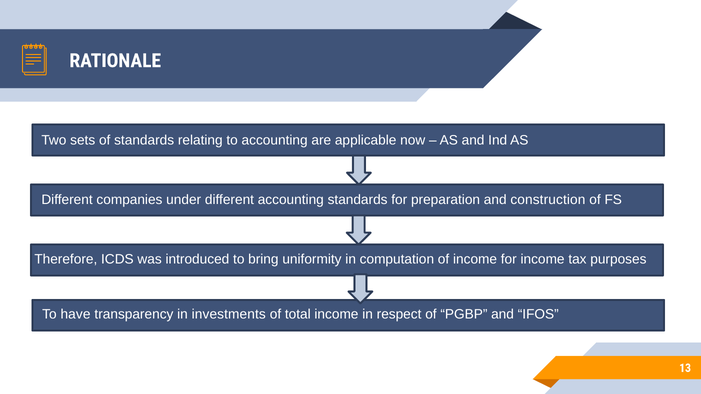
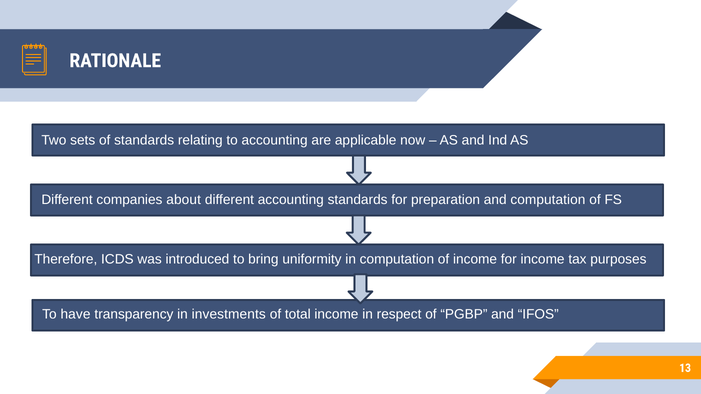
under: under -> about (184, 200)
and construction: construction -> computation (548, 200)
